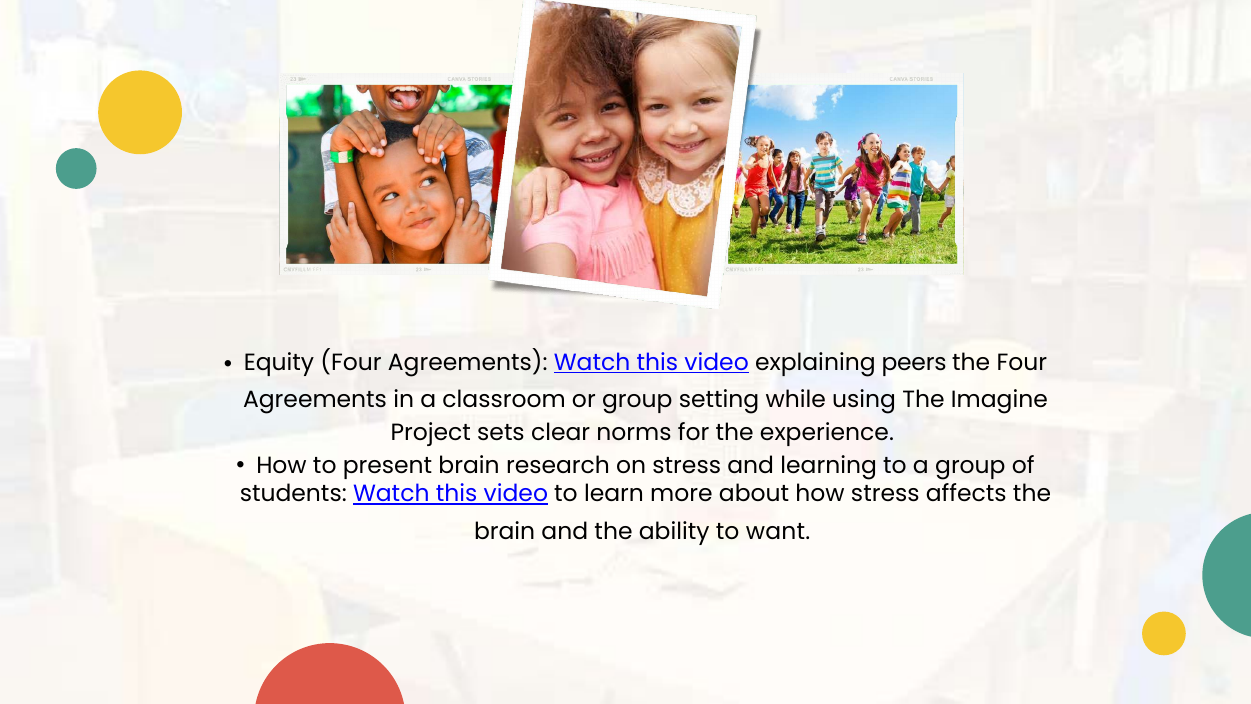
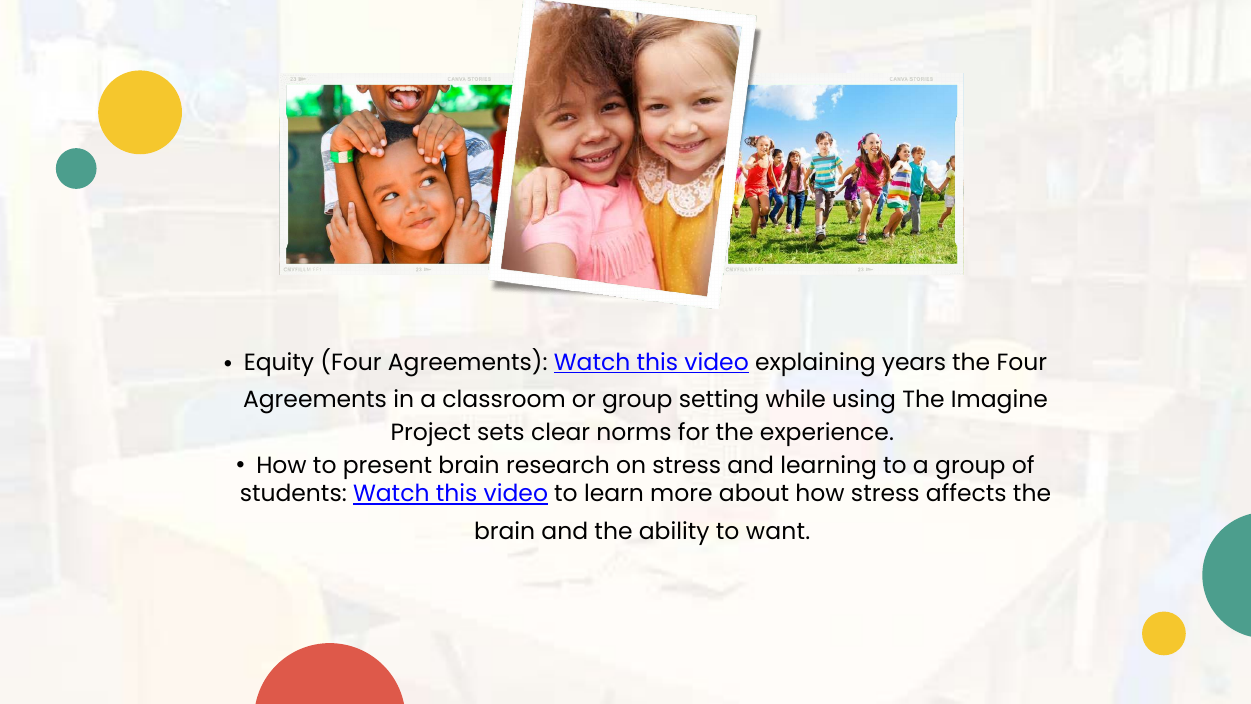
peers: peers -> years (914, 362)
